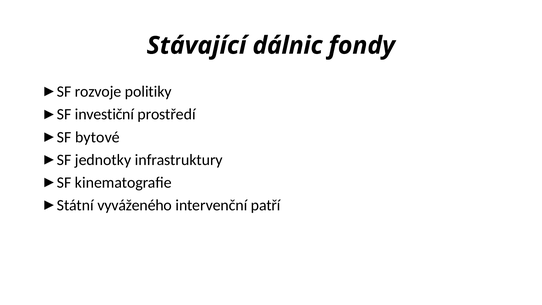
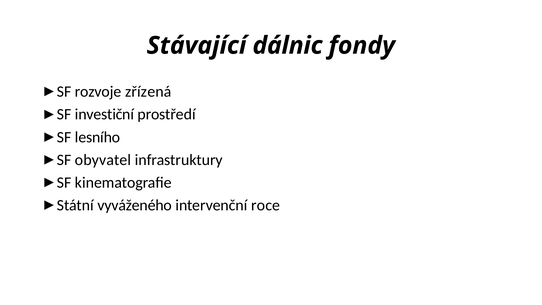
politiky: politiky -> zřízená (148, 92)
bytové: bytové -> lesního (98, 137)
jednotky: jednotky -> obyvatel (103, 160)
patří: patří -> roce (266, 205)
